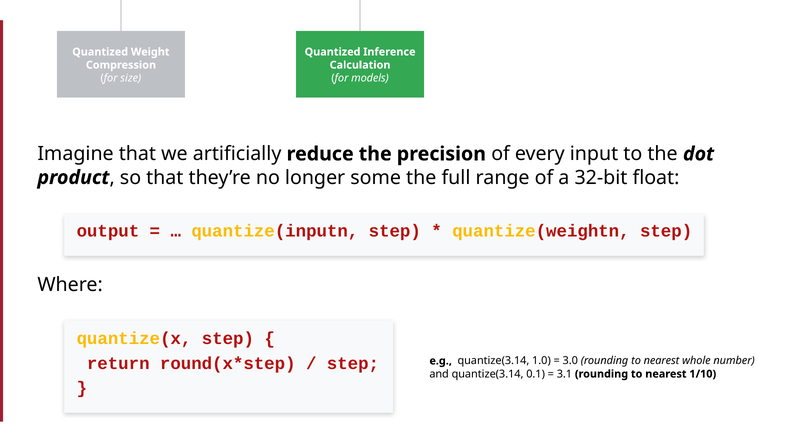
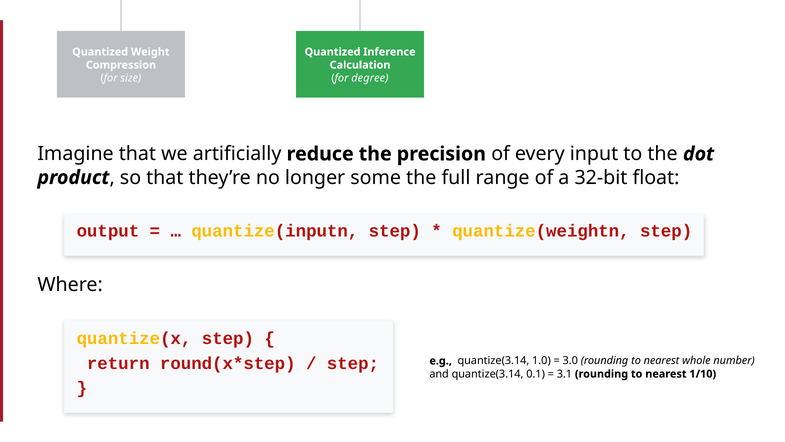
models: models -> degree (370, 78)
